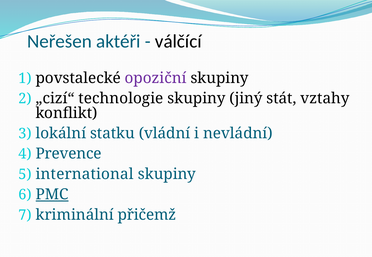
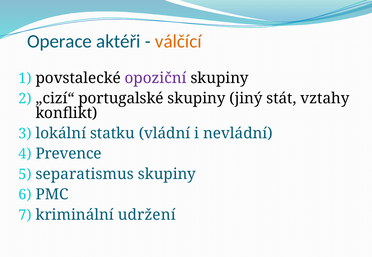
Neřešen: Neřešen -> Operace (59, 41)
válčící colour: black -> orange (178, 41)
technologie: technologie -> portugalské (121, 99)
international: international -> separatismus (85, 174)
PMC underline: present -> none (52, 195)
přičemž: přičemž -> udržení (147, 215)
